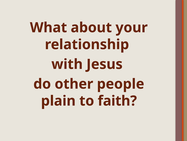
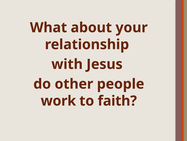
plain: plain -> work (58, 100)
